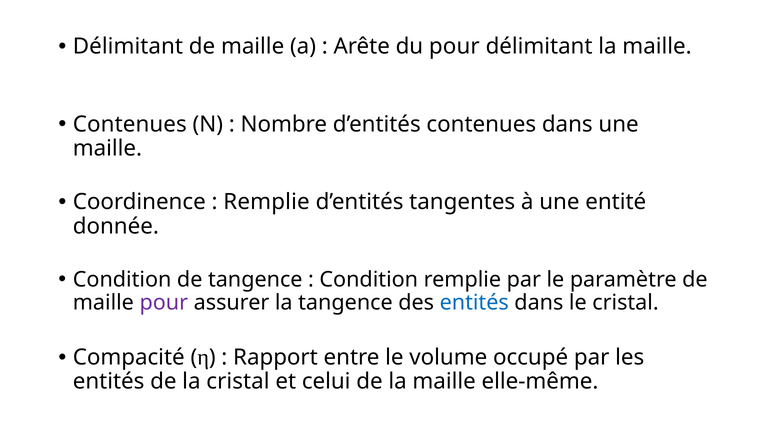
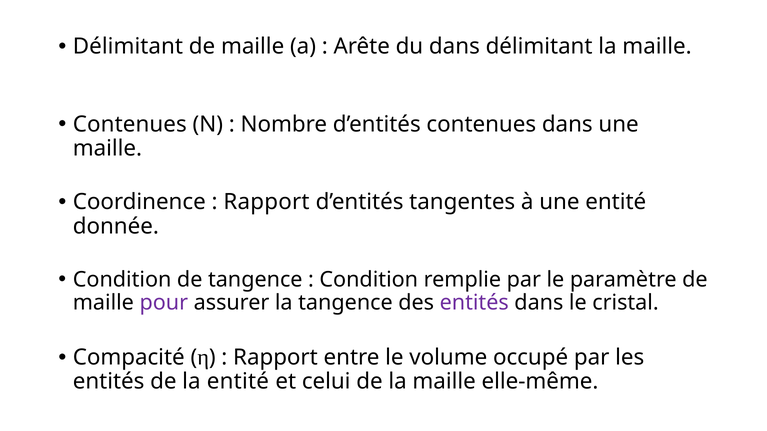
du pour: pour -> dans (454, 47)
Remplie: Remplie -> Rapport (266, 202)
entités colour: blue -> purple (474, 303)
la cristal: cristal -> entité (238, 382)
